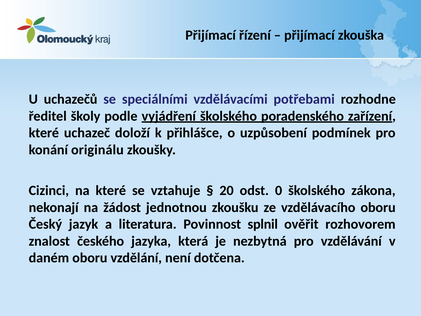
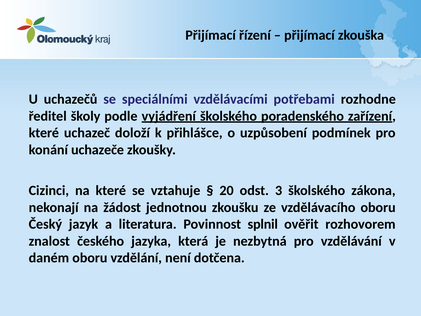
originálu: originálu -> uchazeče (98, 150)
0: 0 -> 3 (279, 190)
